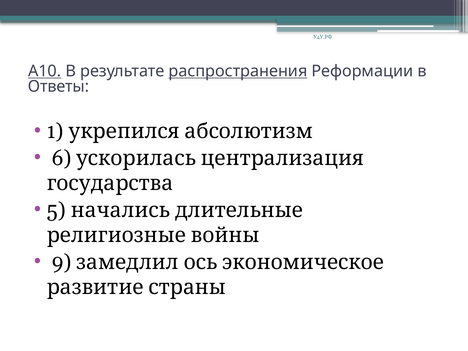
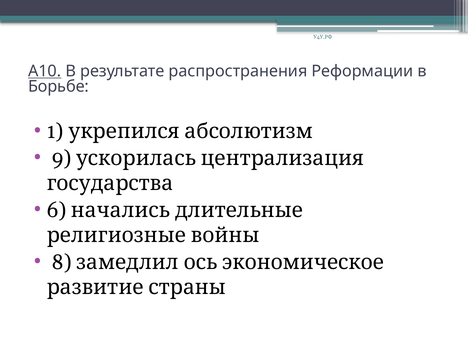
распространения underline: present -> none (238, 71)
Ответы: Ответы -> Борьбе (58, 87)
6: 6 -> 9 (61, 158)
5: 5 -> 6 (56, 210)
9: 9 -> 8 (62, 262)
